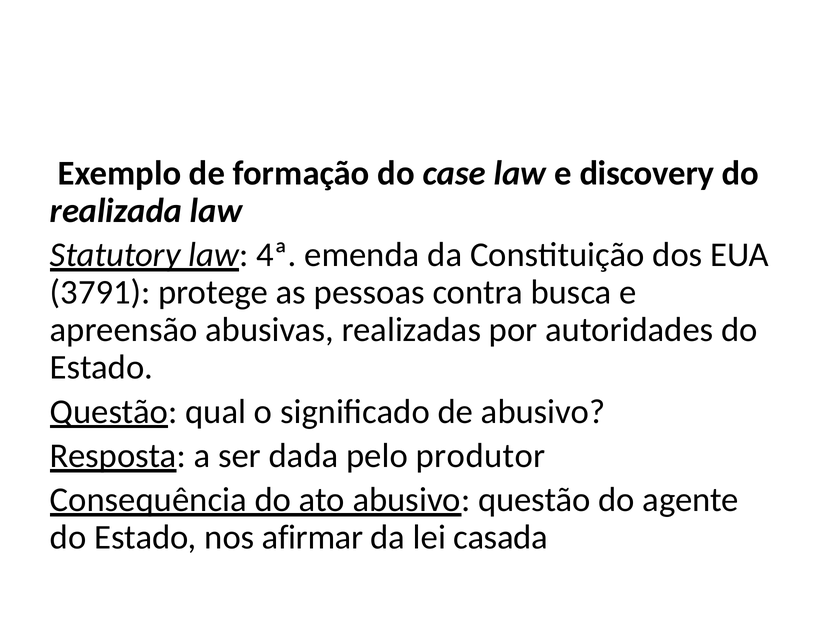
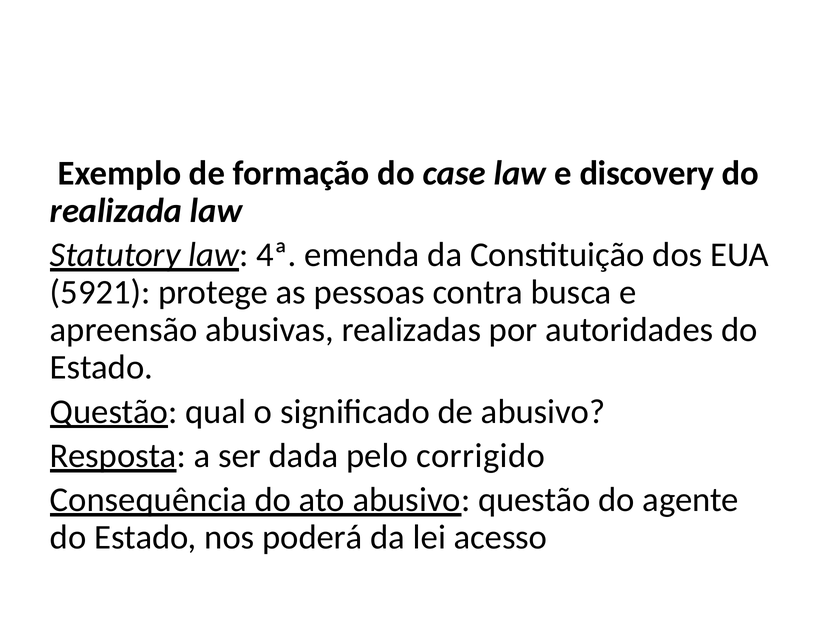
3791: 3791 -> 5921 (100, 292)
produtor: produtor -> corrigido (481, 456)
afirmar: afirmar -> poderá (312, 537)
casada: casada -> acesso (501, 537)
